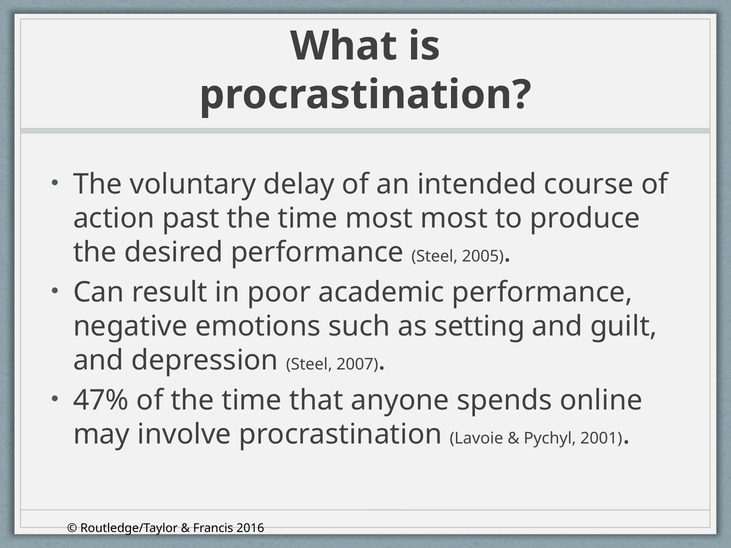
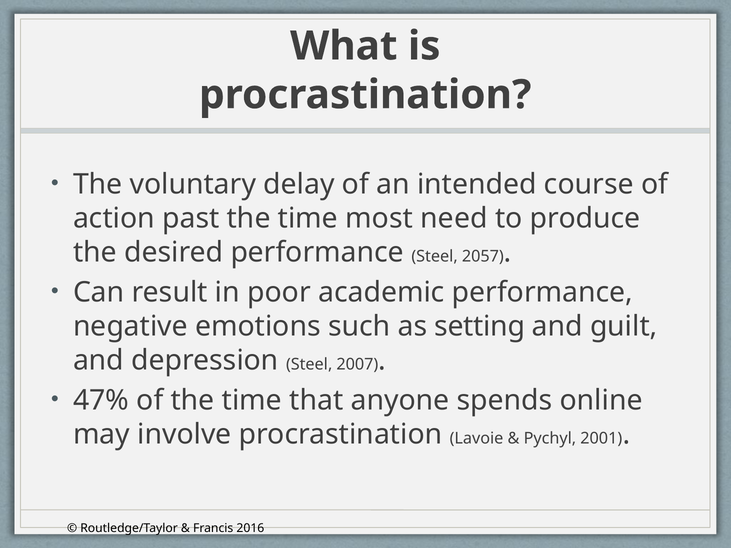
most most: most -> need (454, 219)
2005: 2005 -> 2057 (483, 257)
